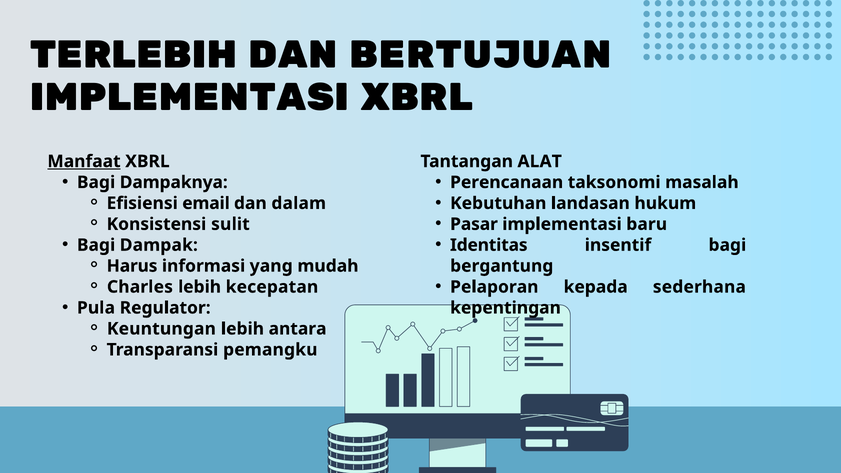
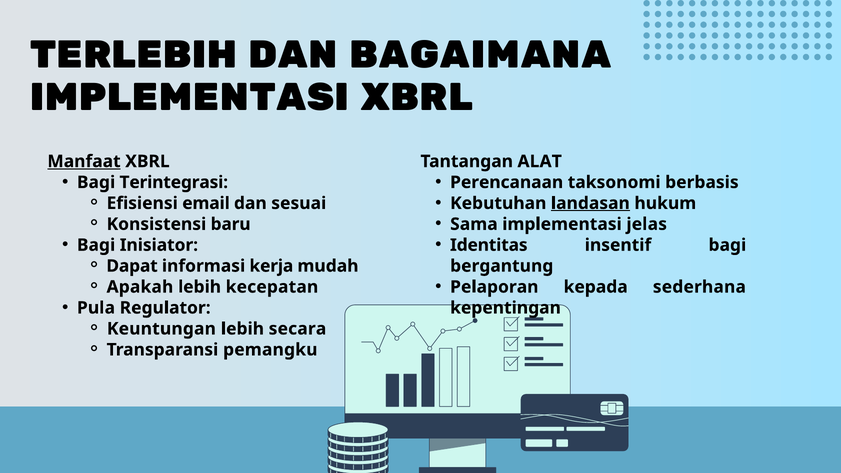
BERTUJUAN: BERTUJUAN -> BAGAIMANA (480, 55)
Dampaknya: Dampaknya -> Terintegrasi (174, 182)
masalah: masalah -> berbasis (702, 182)
landasan underline: none -> present (590, 203)
dalam: dalam -> sesuai (299, 203)
Pasar: Pasar -> Sama (474, 224)
baru: baru -> jelas (647, 224)
sulit: sulit -> baru (231, 224)
Dampak: Dampak -> Inisiator (159, 245)
Harus: Harus -> Dapat (132, 266)
yang: yang -> kerja (271, 266)
Charles: Charles -> Apakah (140, 287)
antara: antara -> secara (297, 329)
